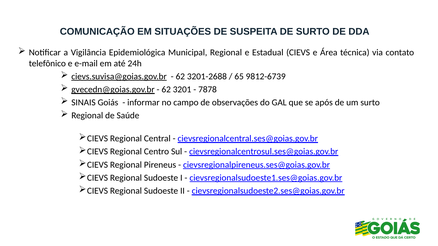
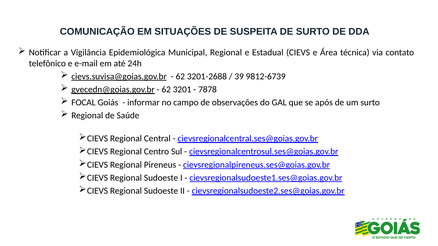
65: 65 -> 39 (239, 76)
SINAIS: SINAIS -> FOCAL (83, 103)
